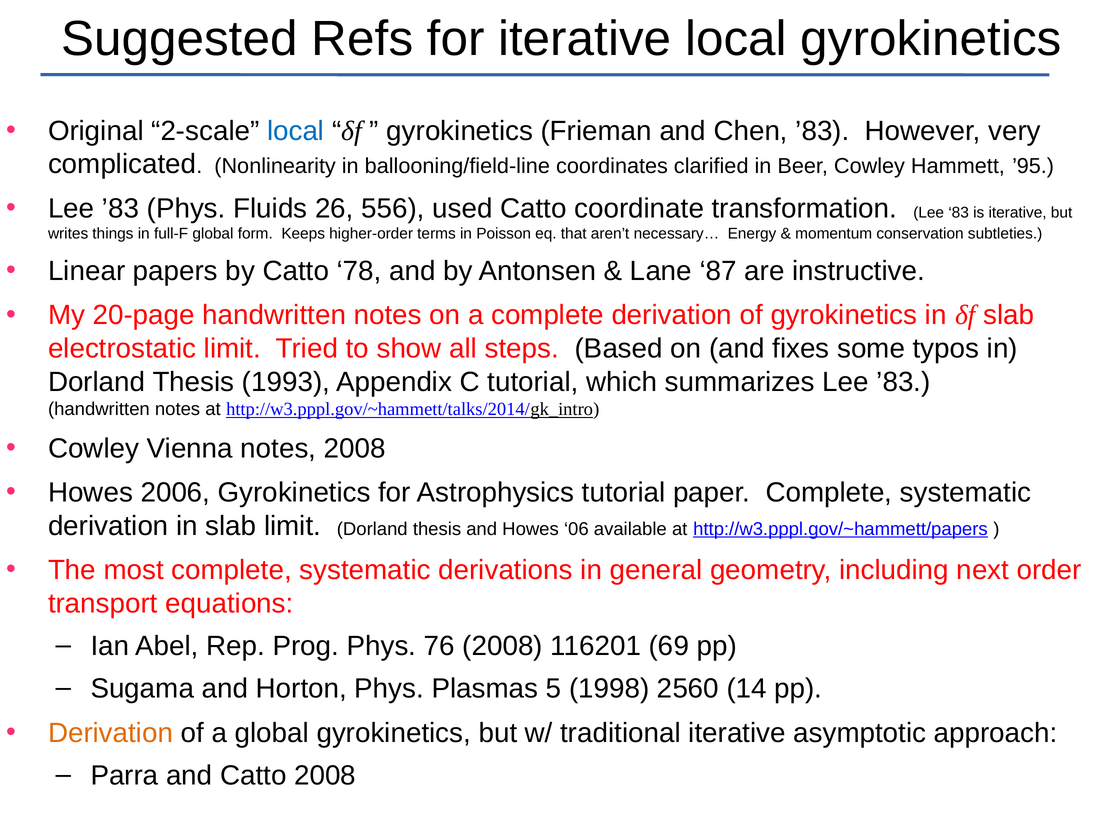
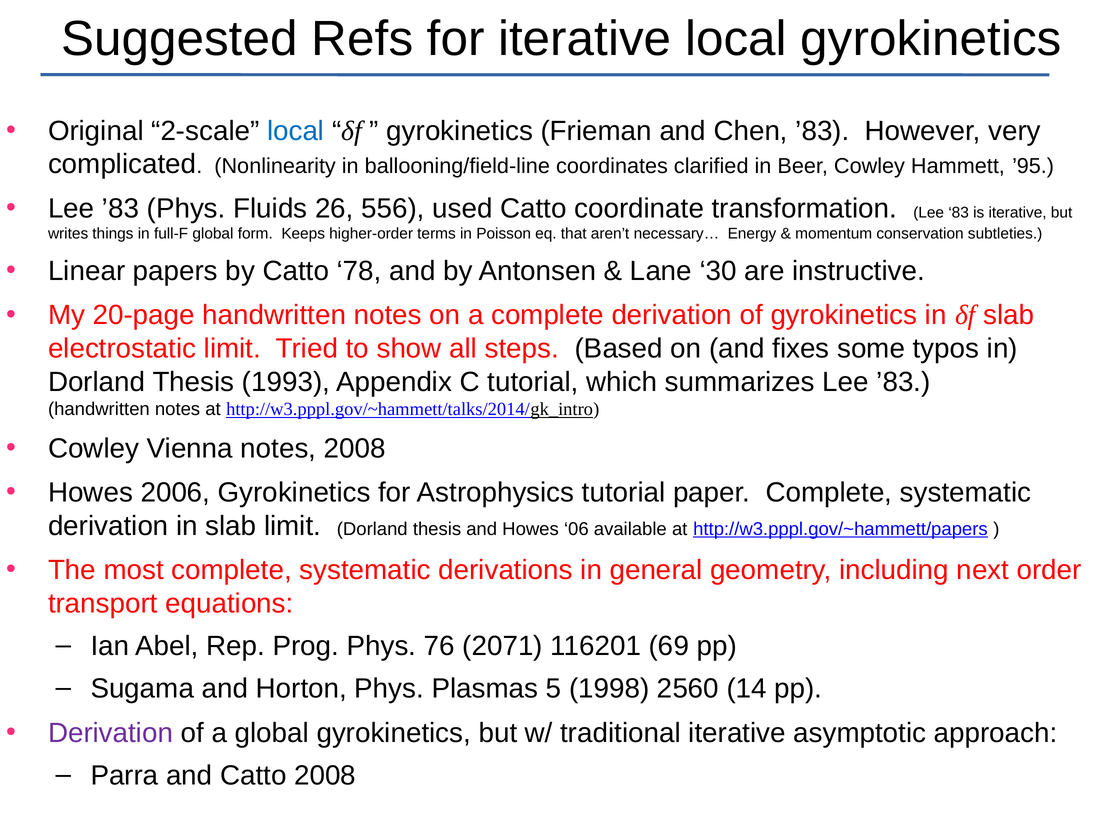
87: 87 -> 30 (718, 271)
76 2008: 2008 -> 2071 (503, 646)
Derivation colour: orange -> purple (111, 733)
